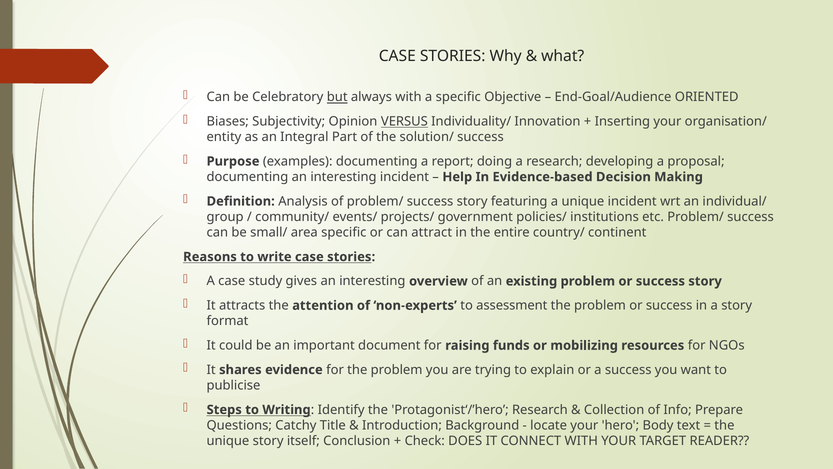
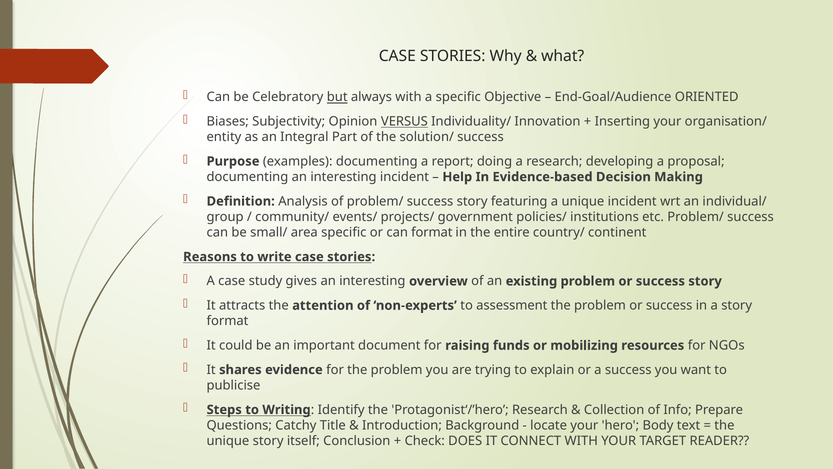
can attract: attract -> format (432, 232)
